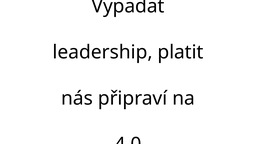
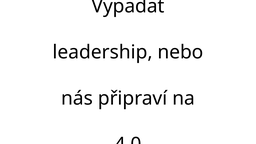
platit: platit -> nebo (180, 52)
